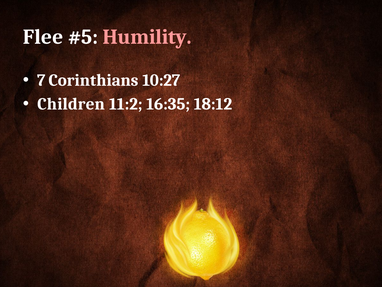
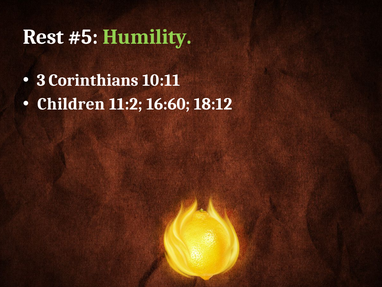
Flee: Flee -> Rest (43, 37)
Humility colour: pink -> light green (147, 37)
7: 7 -> 3 (41, 80)
10:27: 10:27 -> 10:11 (161, 80)
16:35: 16:35 -> 16:60 (168, 104)
